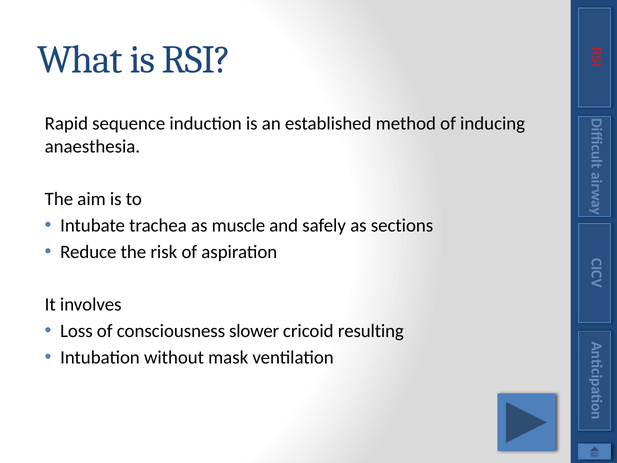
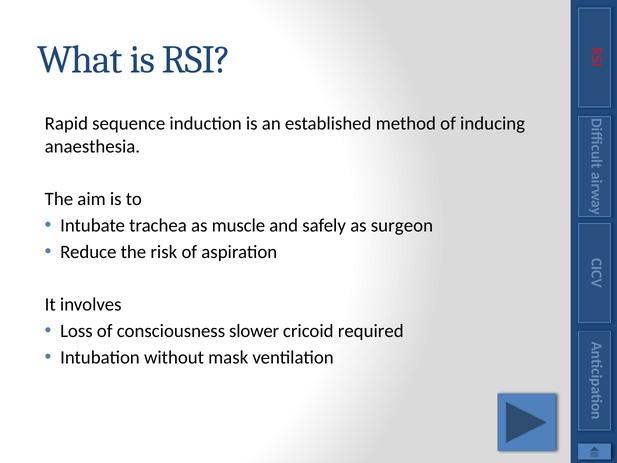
sections: sections -> surgeon (402, 225)
resulting: resulting -> required (371, 331)
